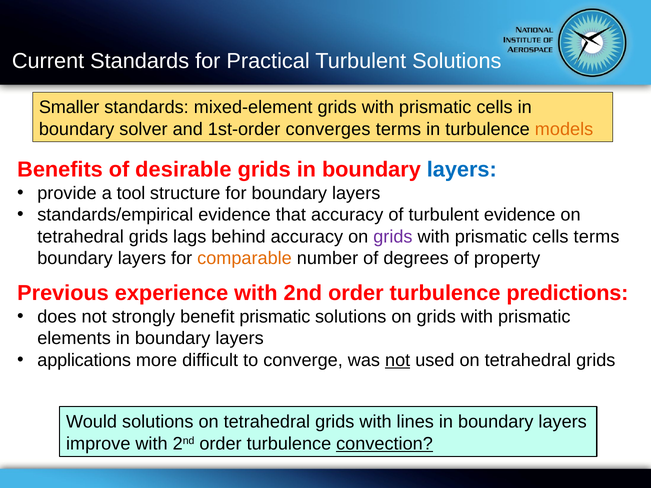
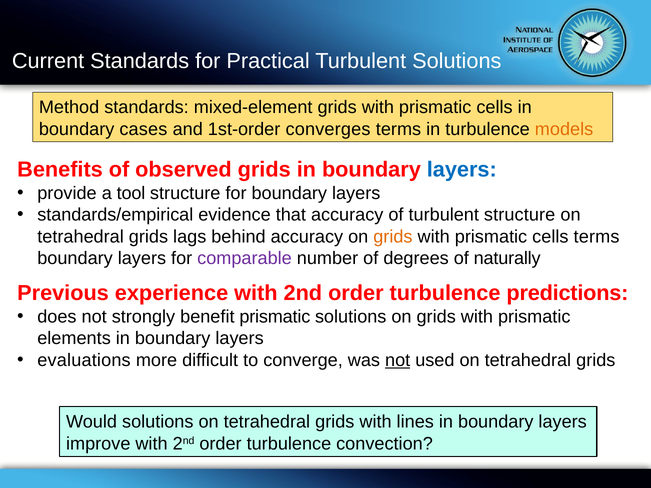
Smaller: Smaller -> Method (69, 108)
solver: solver -> cases (143, 129)
desirable: desirable -> observed (183, 170)
turbulent evidence: evidence -> structure (520, 215)
grids colour: purple -> orange (393, 237)
comparable colour: orange -> purple (244, 258)
property: property -> naturally (507, 258)
applications: applications -> evaluations (84, 360)
convection underline: present -> none (385, 444)
